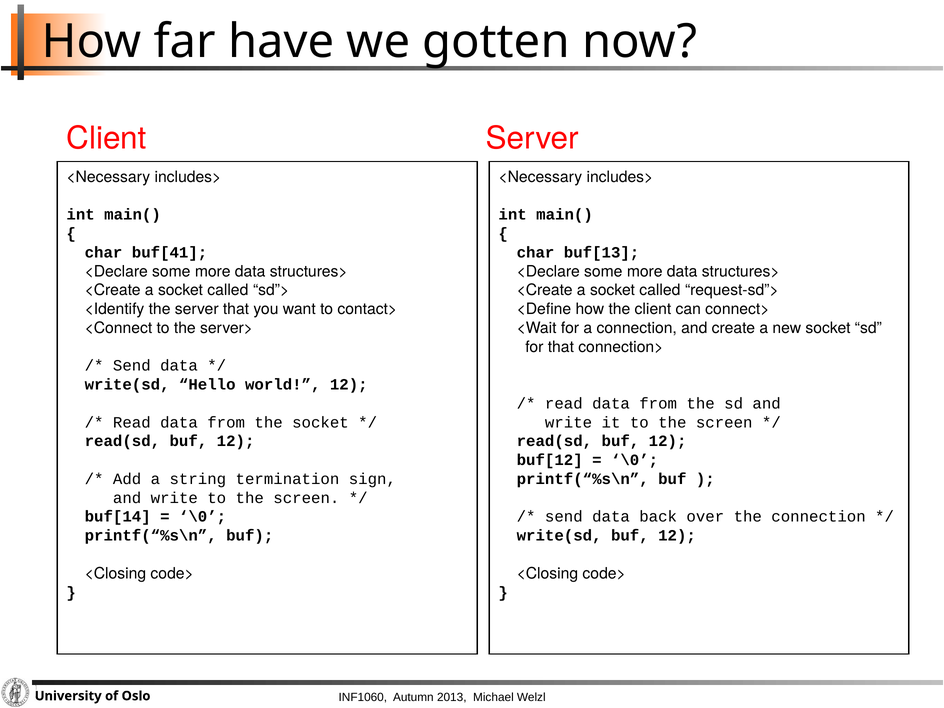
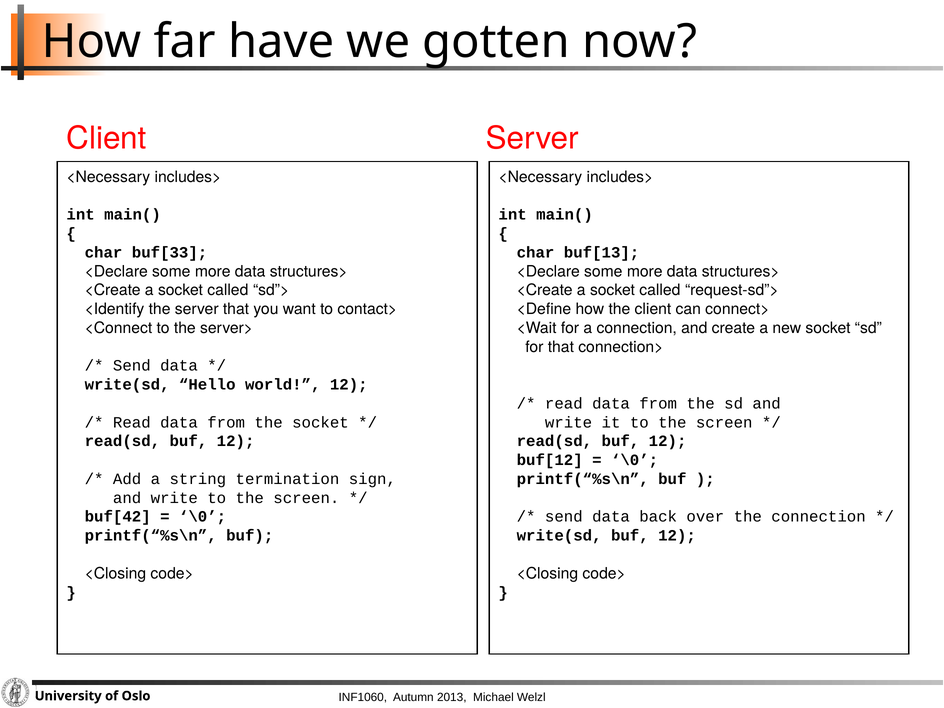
buf[41: buf[41 -> buf[33 (170, 252)
buf[14: buf[14 -> buf[42 (118, 517)
